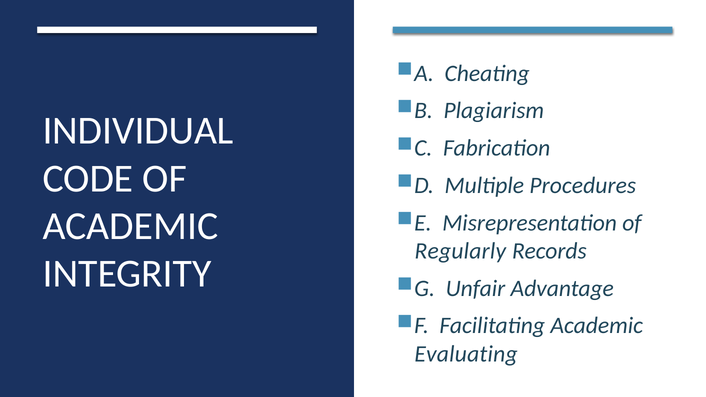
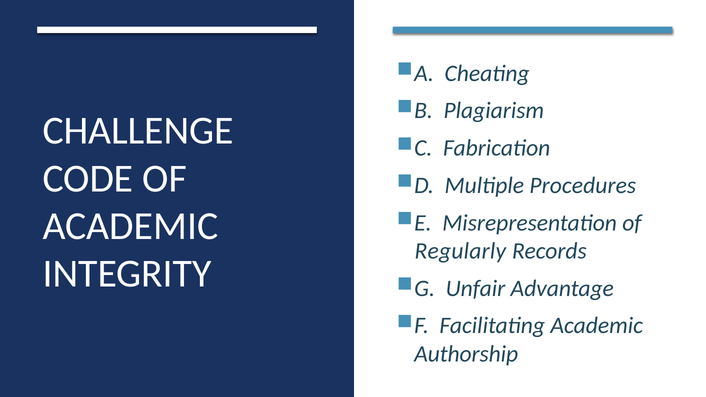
INDIVIDUAL: INDIVIDUAL -> CHALLENGE (138, 131)
Evaluating: Evaluating -> Authorship (466, 354)
